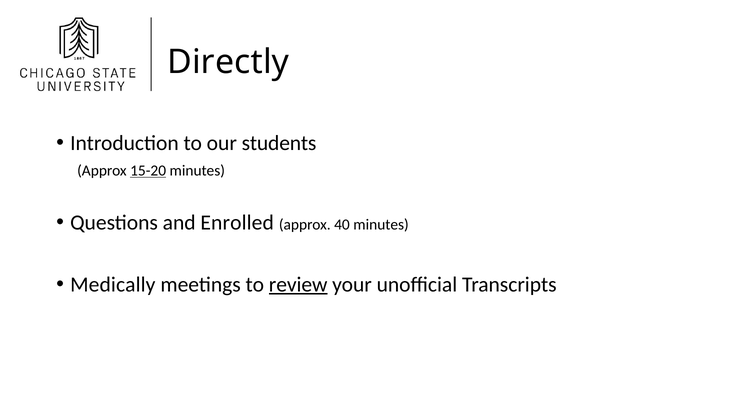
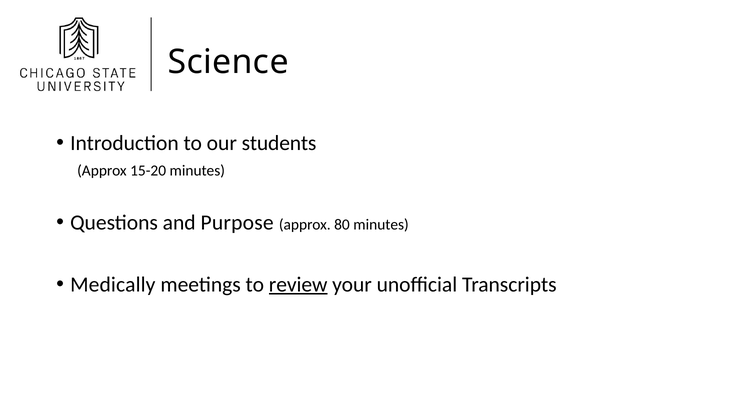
Directly: Directly -> Science (228, 62)
15-20 underline: present -> none (148, 170)
Enrolled: Enrolled -> Purpose (237, 222)
40: 40 -> 80 (342, 224)
